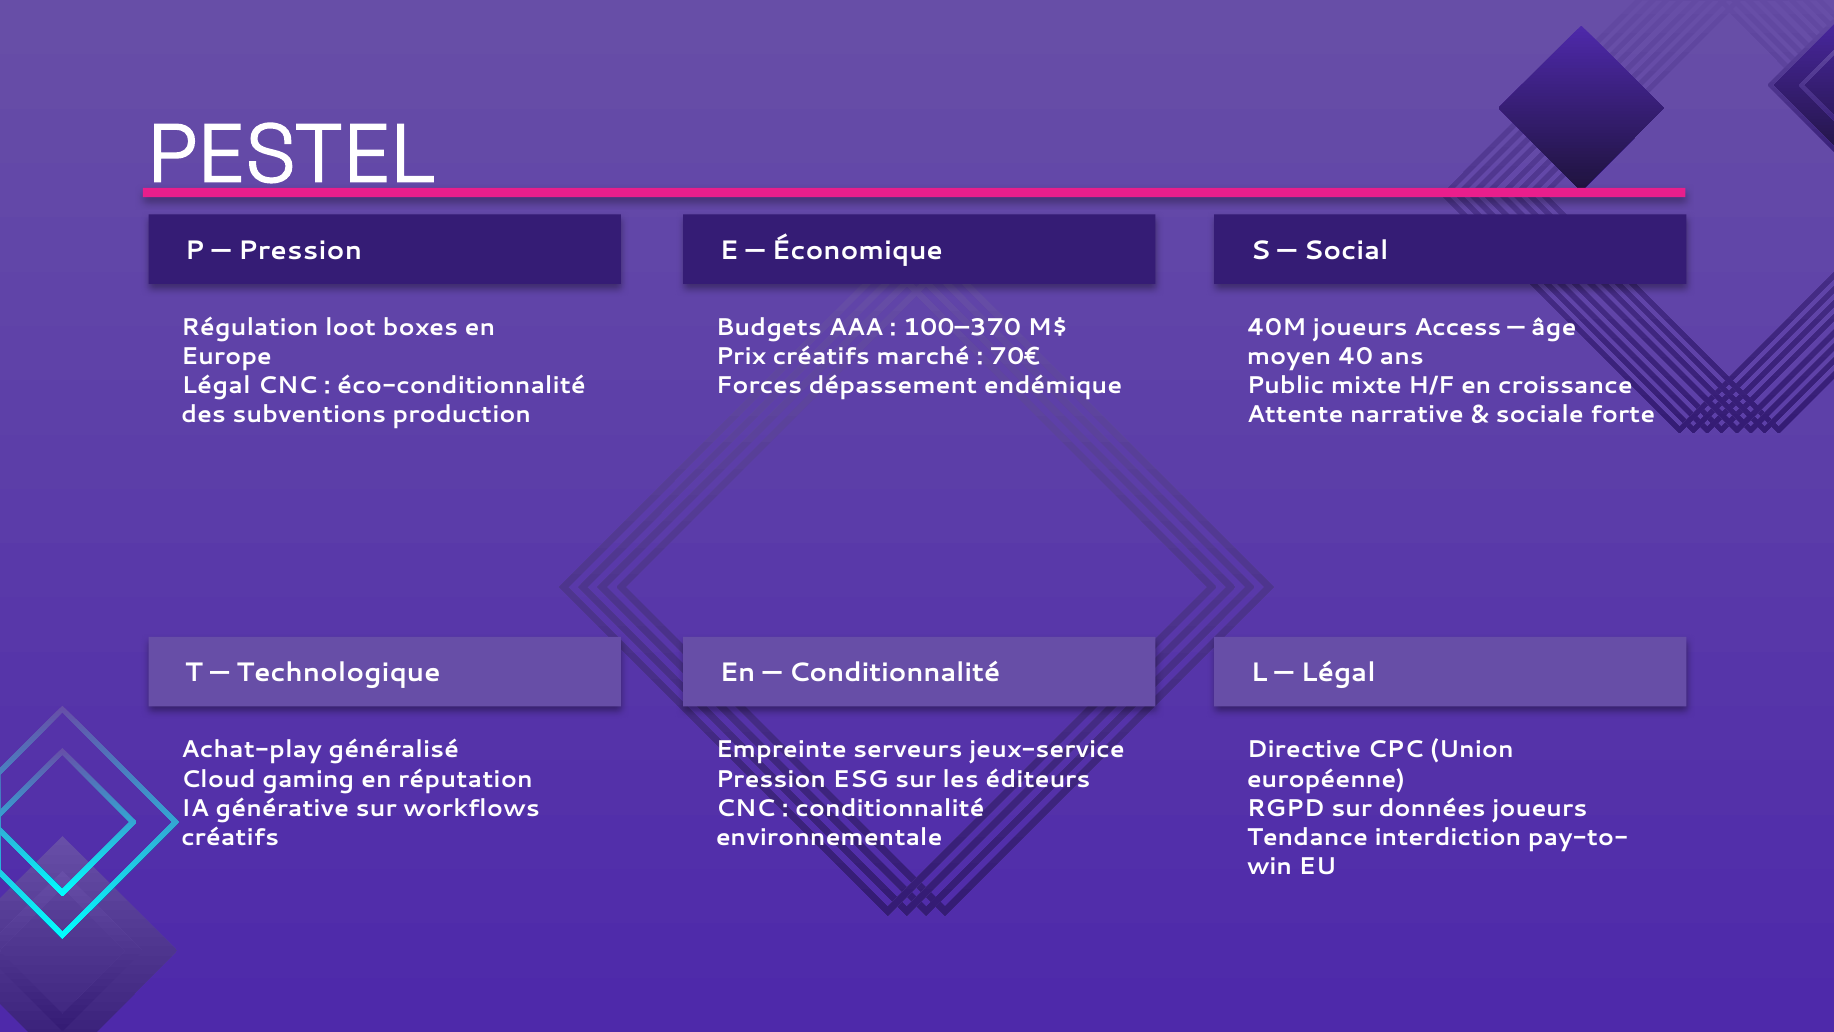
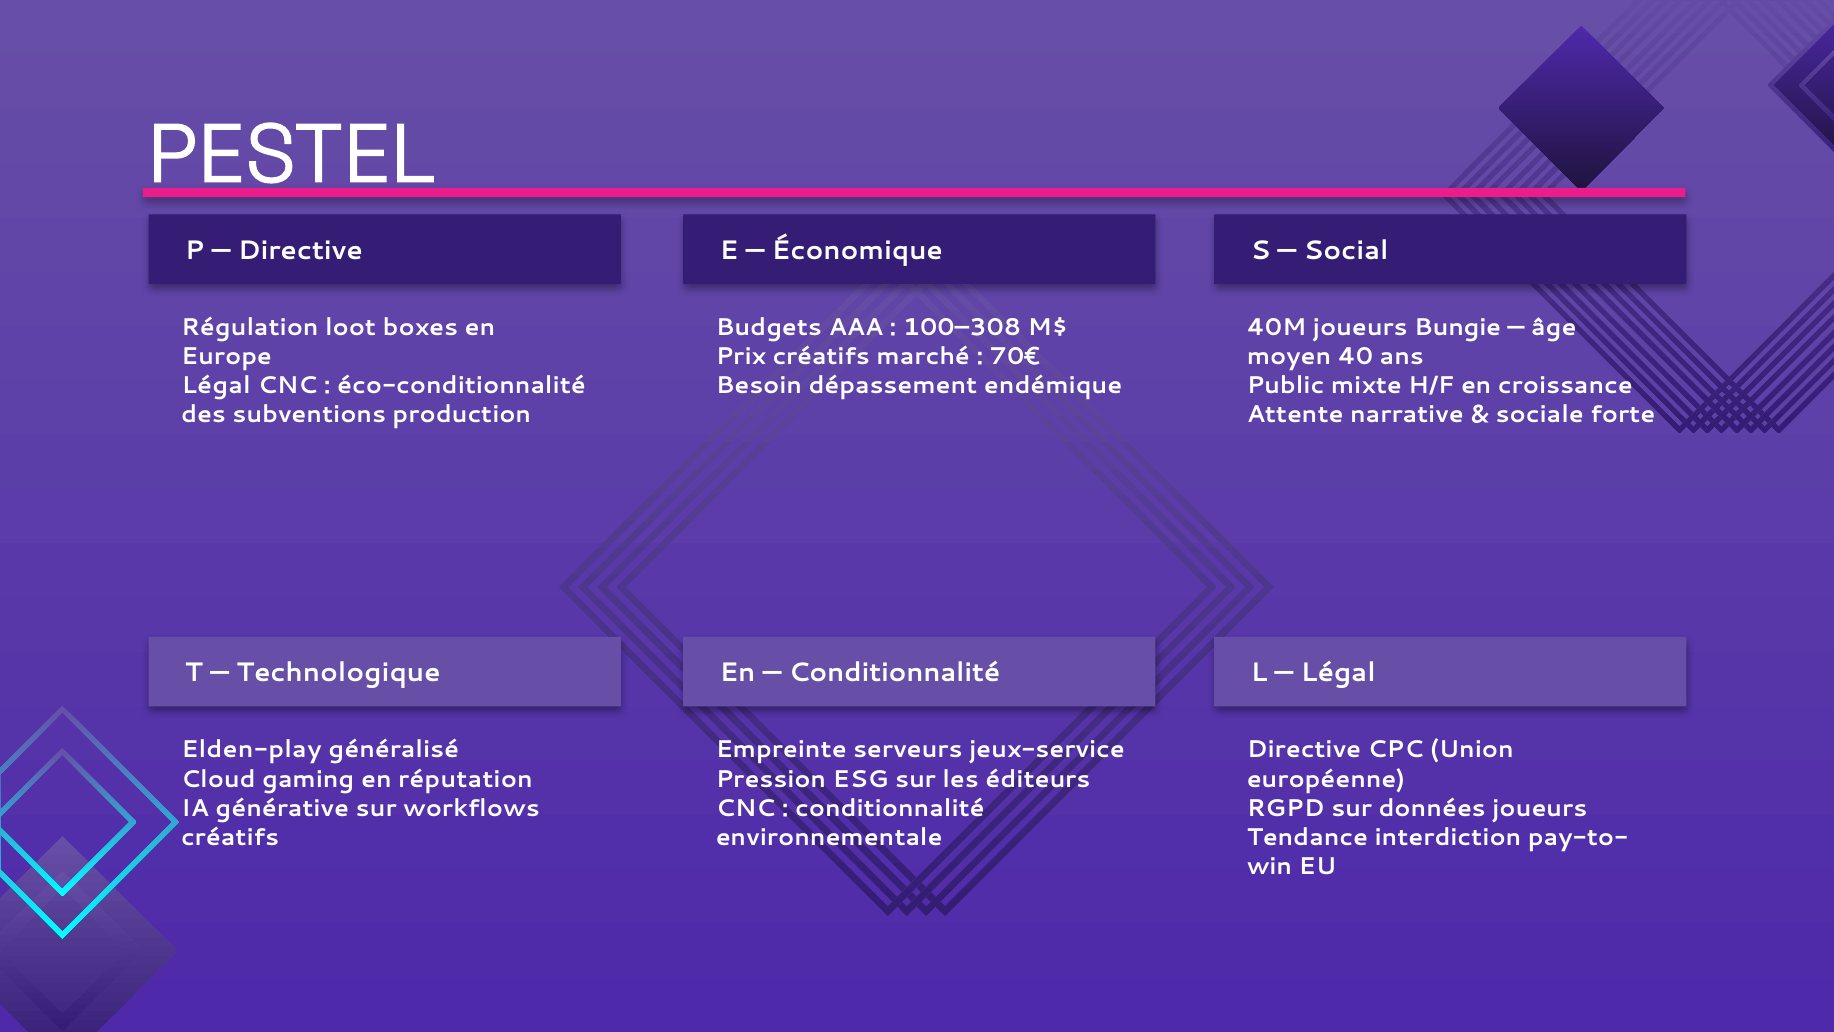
Pression: Pression -> Directive (300, 250)
100–370: 100–370 -> 100–308 (962, 327)
Access: Access -> Bungie (1458, 327)
Forces: Forces -> Besoin (759, 386)
Achat-play: Achat-play -> Elden-play (251, 750)
